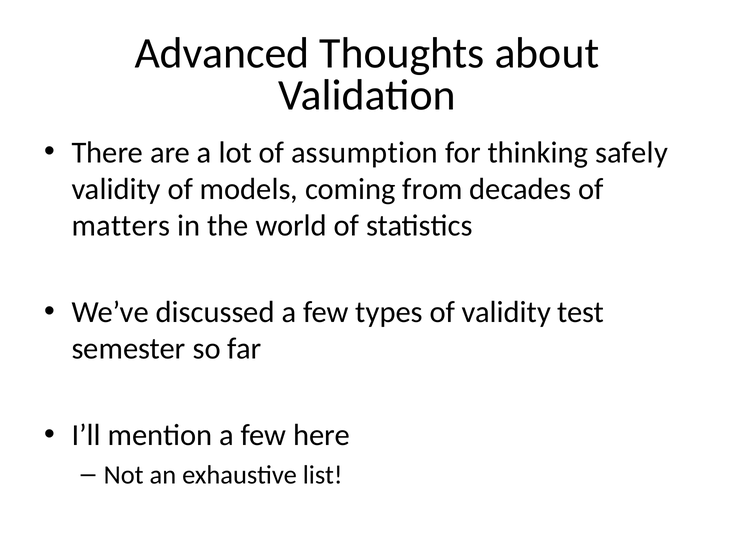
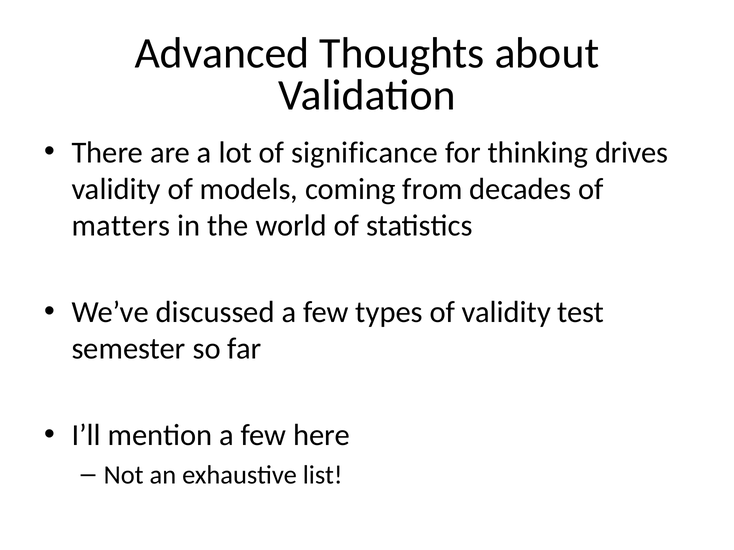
assumption: assumption -> significance (365, 153)
safely: safely -> drives (632, 153)
